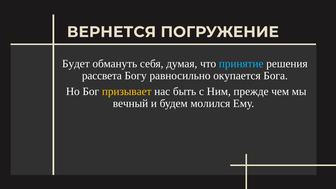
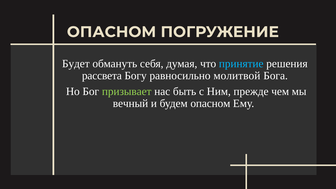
ВЕРНЕТСЯ: ВЕРНЕТСЯ -> ОПАСНОМ (112, 32)
окупается: окупается -> молитвой (237, 76)
призывает colour: yellow -> light green (127, 91)
будем молился: молился -> опасном (210, 103)
